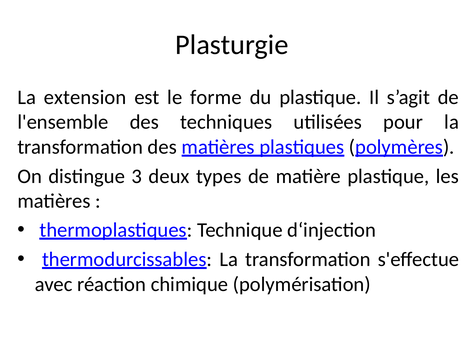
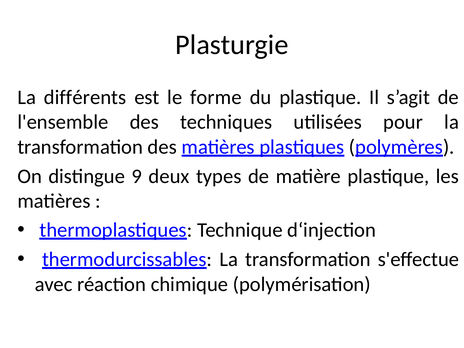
extension: extension -> différents (85, 97)
3: 3 -> 9 (137, 176)
